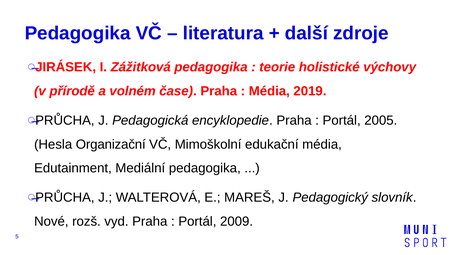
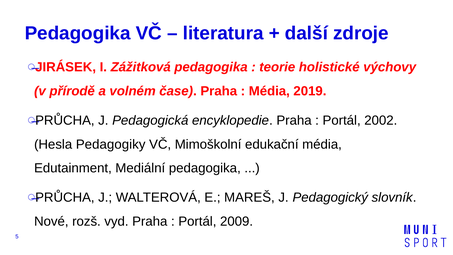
2005: 2005 -> 2002 (381, 120)
Organizační: Organizační -> Pedagogiky (111, 144)
